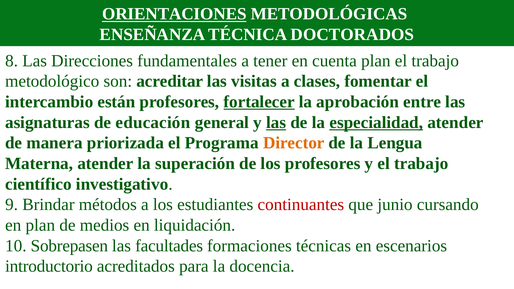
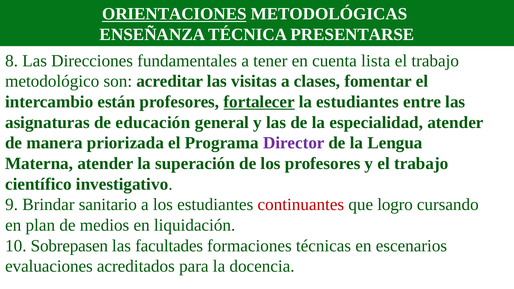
DOCTORADOS: DOCTORADOS -> PRESENTARSE (352, 35)
cuenta plan: plan -> lista (376, 61)
la aprobación: aprobación -> estudiantes (358, 102)
las underline: present -> none (276, 122)
especialidad underline: present -> none (376, 122)
Director colour: orange -> purple (294, 143)
métodos: métodos -> sanitario (108, 205)
junio: junio -> logro (395, 205)
introductorio: introductorio -> evaluaciones (49, 266)
